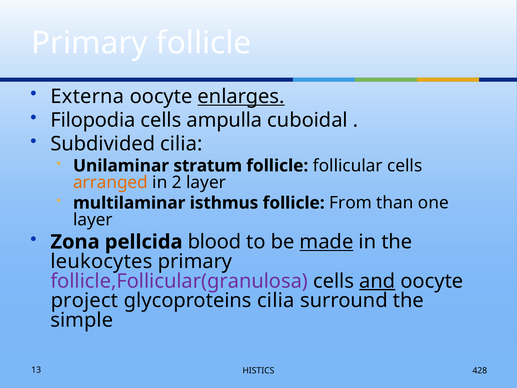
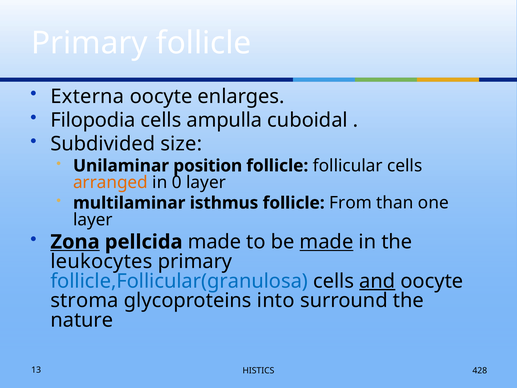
enlarges underline: present -> none (241, 96)
Subdivided cilia: cilia -> size (181, 144)
stratum: stratum -> position (208, 166)
2: 2 -> 0 (177, 182)
Zona underline: none -> present (75, 242)
pellcida blood: blood -> made (214, 242)
follicle,Follicular(granulosa colour: purple -> blue (179, 281)
project: project -> stroma (84, 300)
glycoproteins cilia: cilia -> into (276, 300)
simple: simple -> nature (82, 320)
